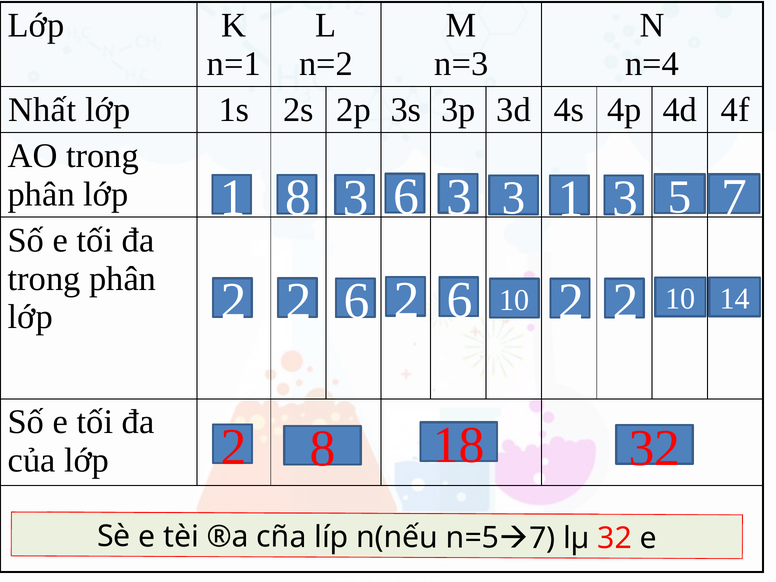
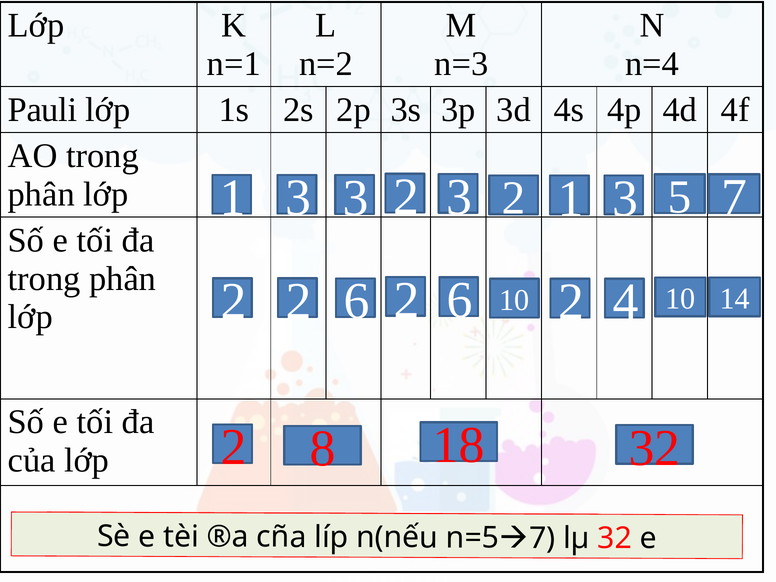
Nhất: Nhất -> Pauli (42, 110)
8: 8 -> 3 (298, 198)
6: 6 -> 2 (406, 197)
3: 3 -> 2 (514, 198)
10 2 2: 2 -> 4 (626, 302)
